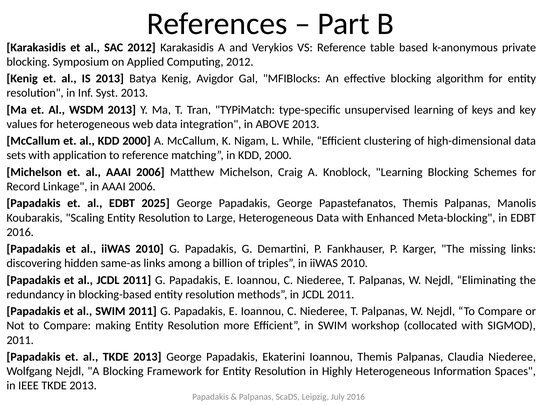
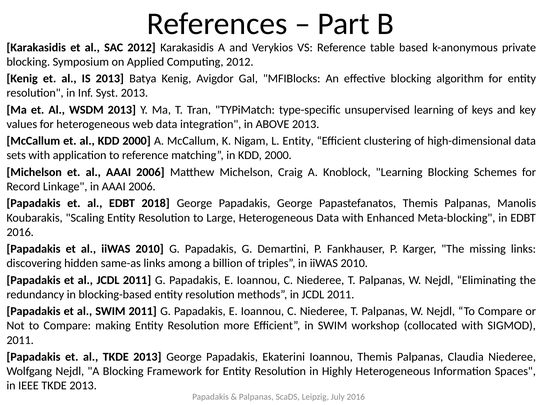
L While: While -> Entity (298, 141)
2025: 2025 -> 2018 (156, 204)
